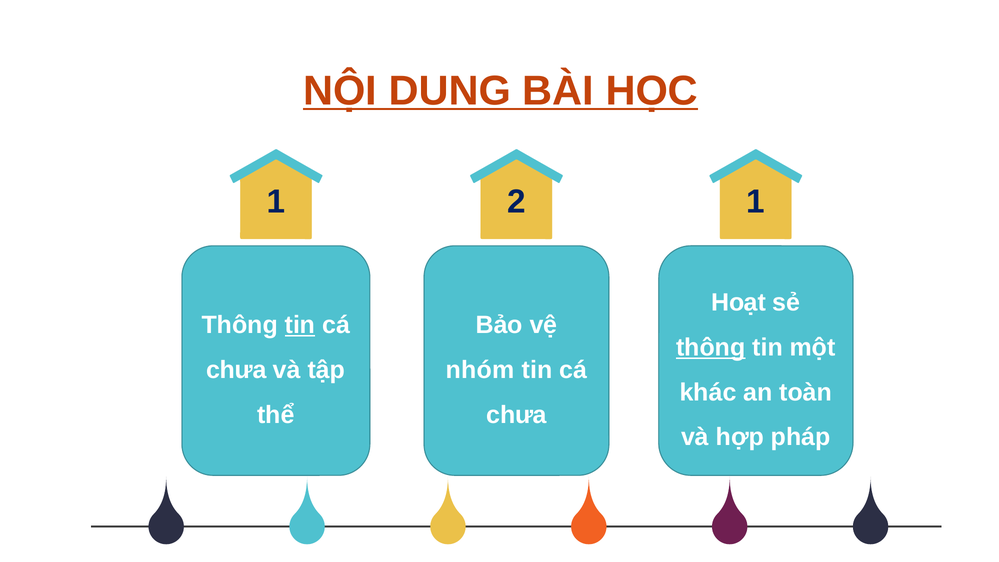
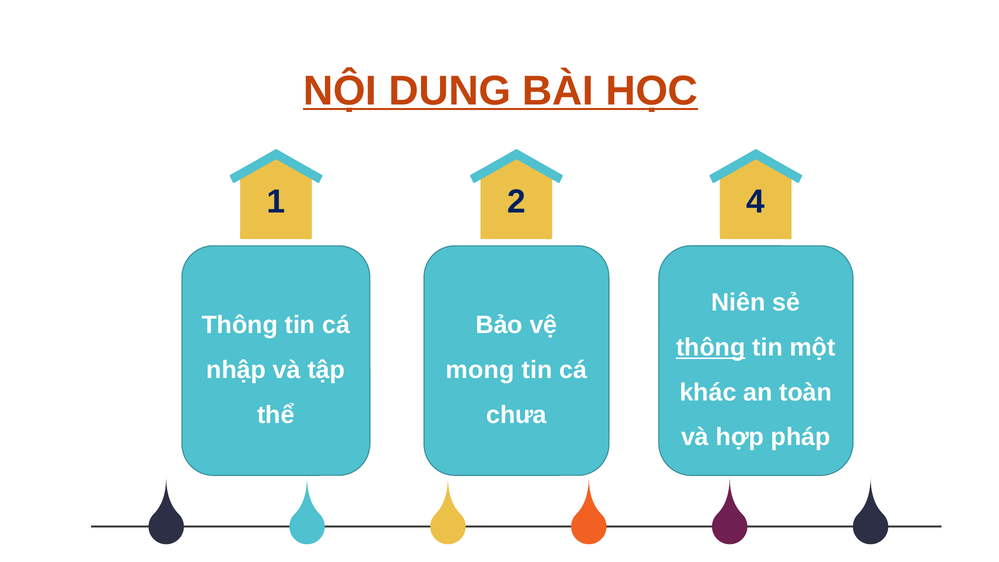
2 1: 1 -> 4 (756, 202)
Hoạt: Hoạt -> Niên (738, 302)
tin underline: present -> none (300, 325)
chưa: chưa -> nhập (236, 370)
nhóm: nhóm -> mong (480, 370)
